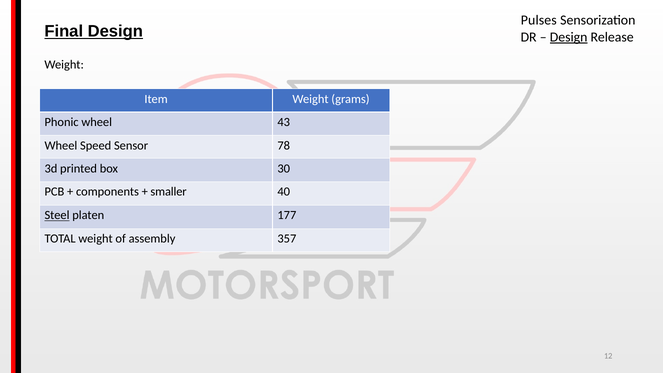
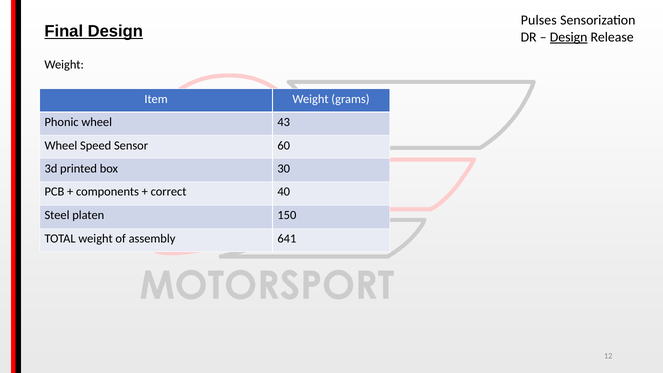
78: 78 -> 60 (284, 145)
smaller: smaller -> correct (169, 192)
Steel underline: present -> none (57, 215)
177: 177 -> 150 (287, 215)
357: 357 -> 641 (287, 239)
